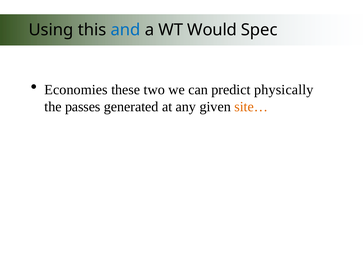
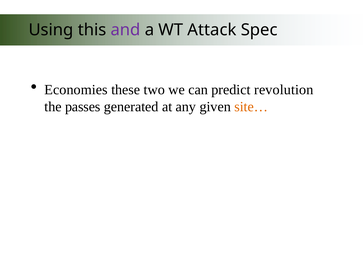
and colour: blue -> purple (126, 30)
Would: Would -> Attack (212, 30)
physically: physically -> revolution (284, 90)
